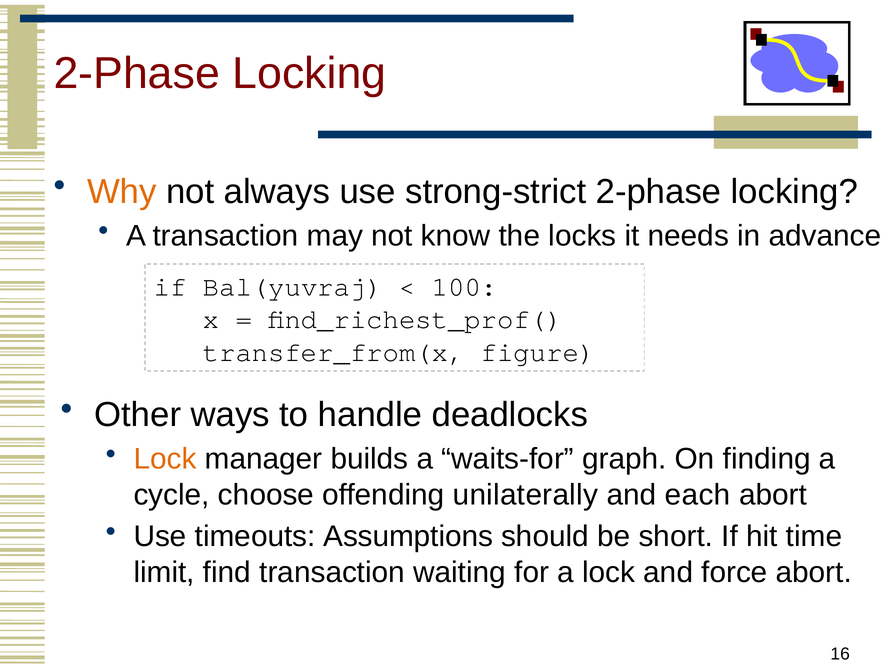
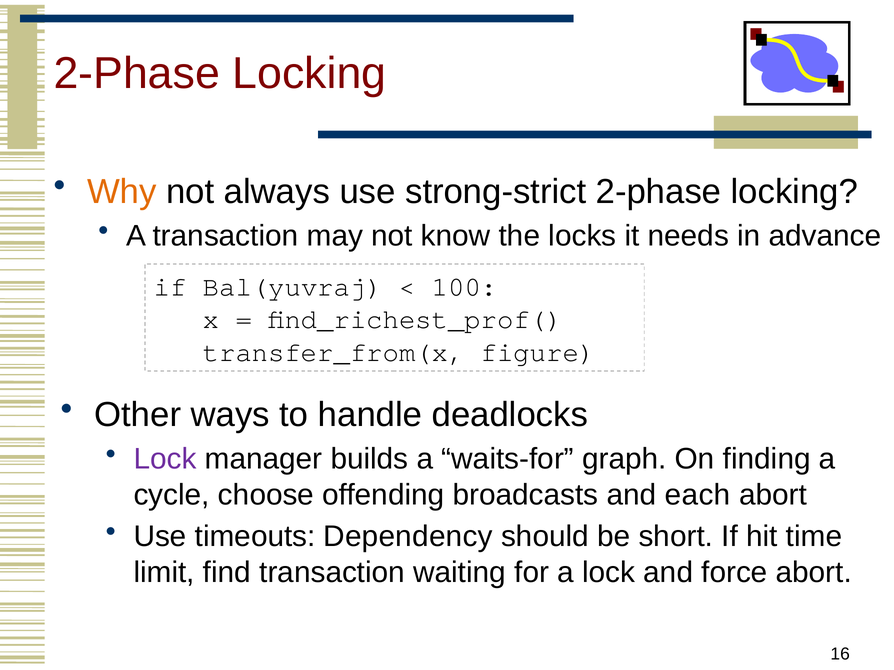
Lock colour: orange -> purple (165, 459)
unilaterally: unilaterally -> broadcasts (526, 495)
Assumptions: Assumptions -> Dependency (408, 537)
